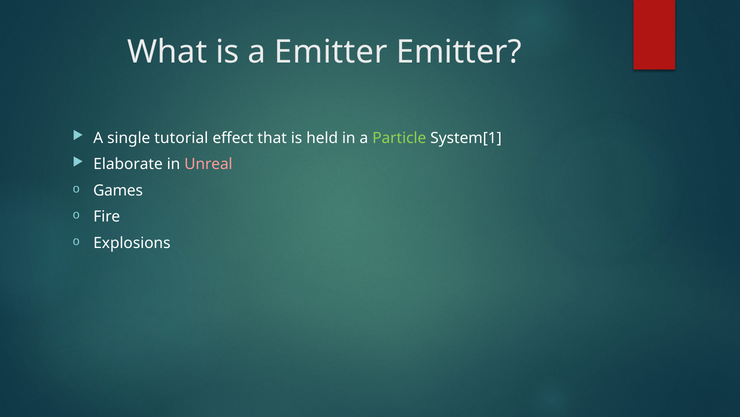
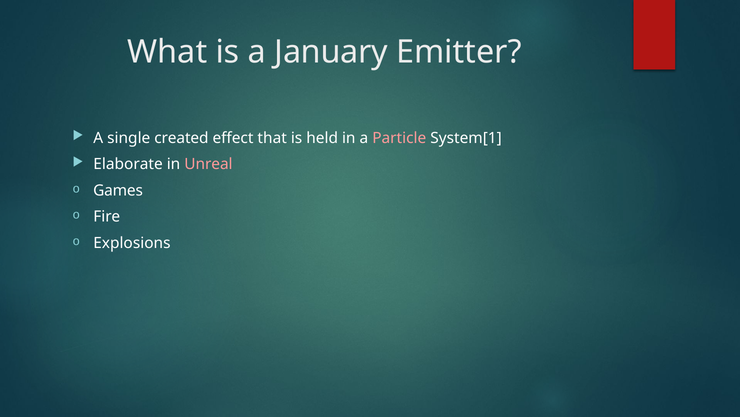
a Emitter: Emitter -> January (331, 52)
tutorial: tutorial -> created (181, 138)
Particle colour: light green -> pink (399, 138)
